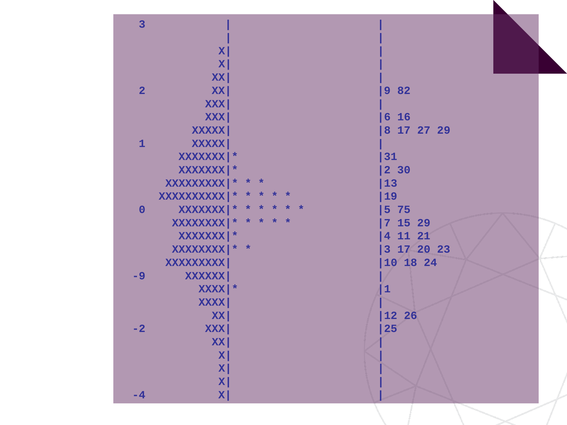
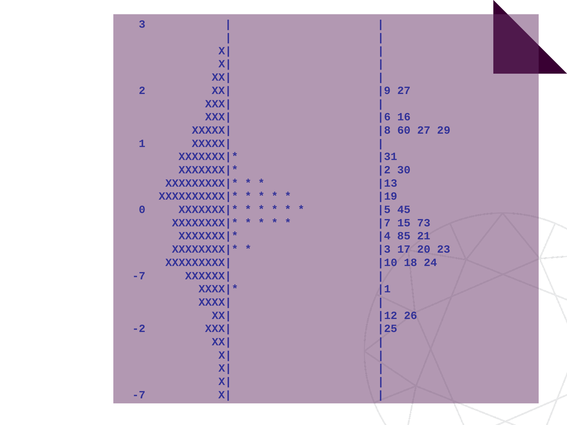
82: 82 -> 27 (404, 91)
17: 17 -> 60 (404, 130)
75: 75 -> 45 (404, 210)
15 29: 29 -> 73 (424, 223)
11: 11 -> 85 (404, 236)
-9: -9 -> -7 (139, 276)
-4: -4 -> -7 (139, 395)
